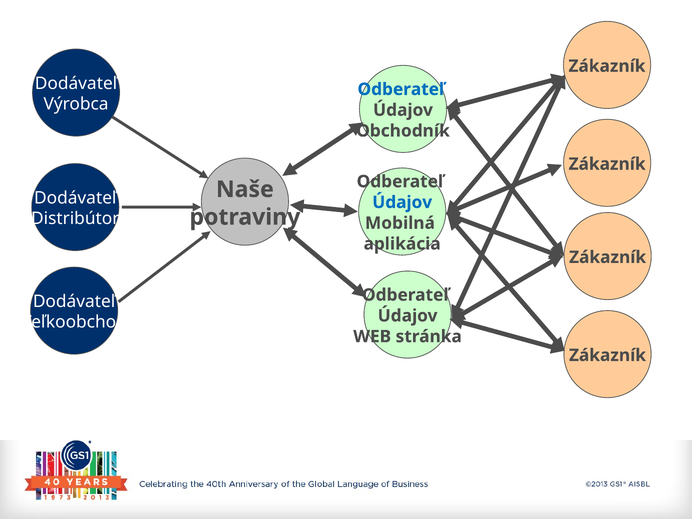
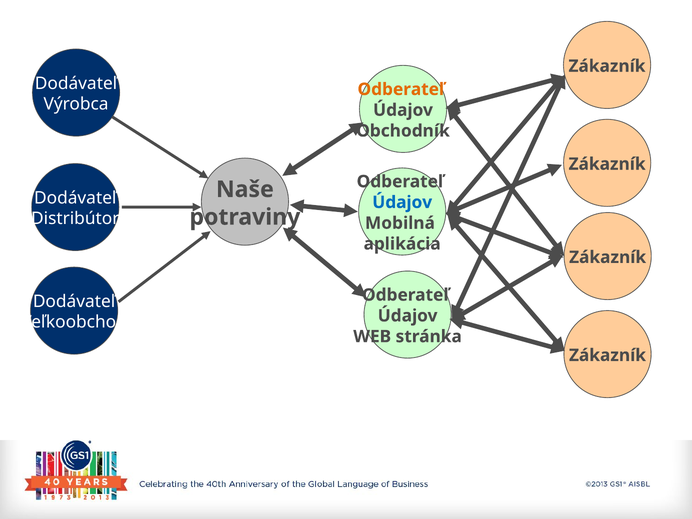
Odberateľ colour: blue -> orange (401, 89)
